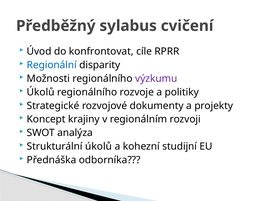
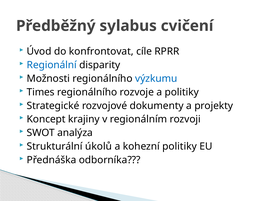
výzkumu colour: purple -> blue (156, 79)
Úkolů: Úkolů -> Times (41, 92)
kohezní studijní: studijní -> politiky (180, 146)
